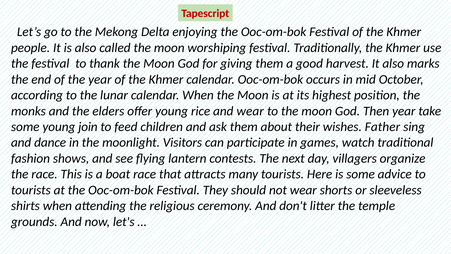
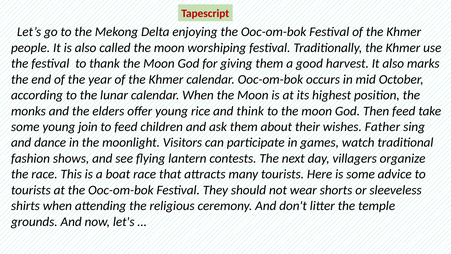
and wear: wear -> think (250, 111)
Then year: year -> feed (404, 111)
